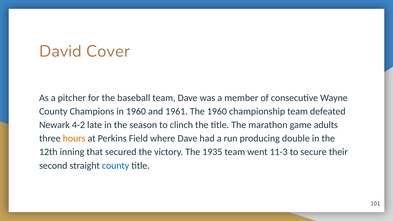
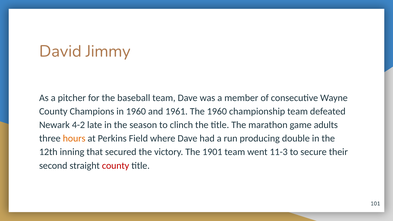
Cover: Cover -> Jimmy (108, 51)
1935: 1935 -> 1901 (212, 152)
county colour: blue -> red (116, 166)
